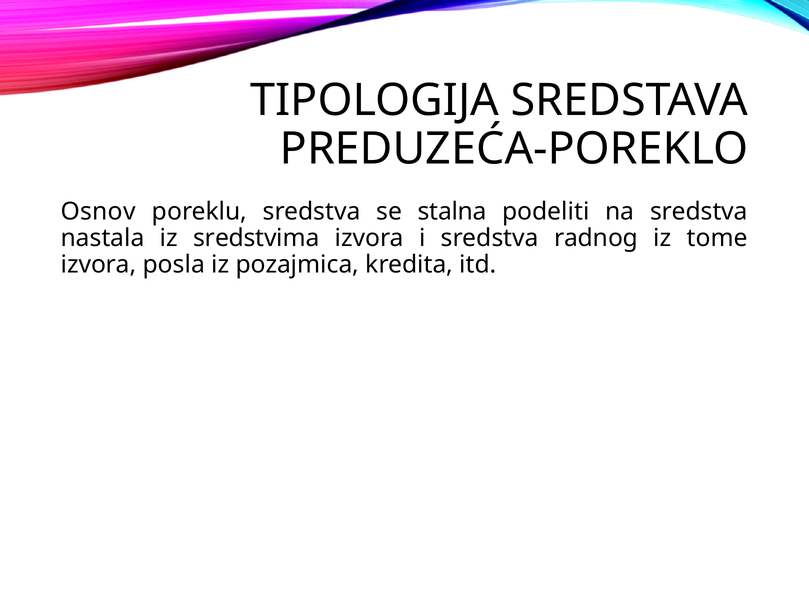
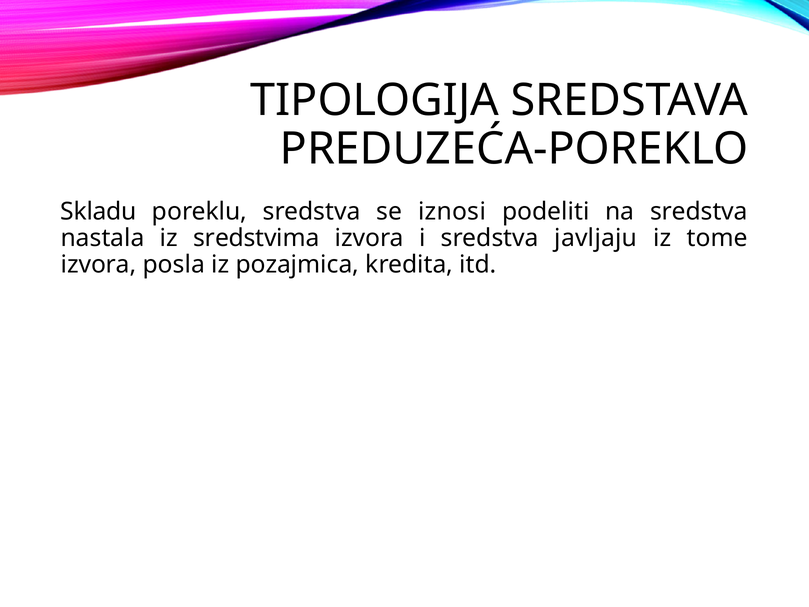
Osnov: Osnov -> Skladu (98, 211)
stalna: stalna -> iznosi (452, 211)
radnog: radnog -> javljaju (596, 238)
